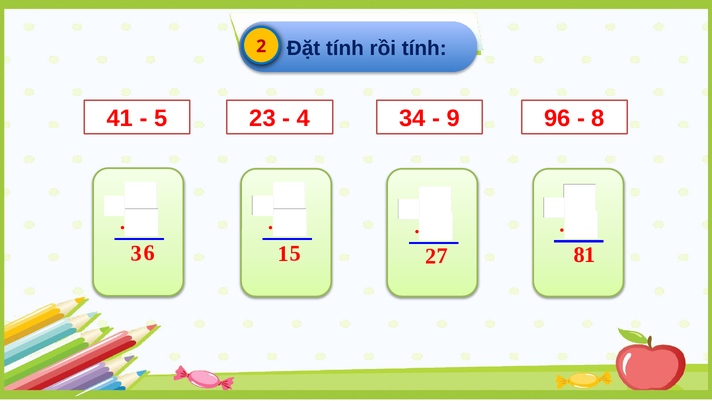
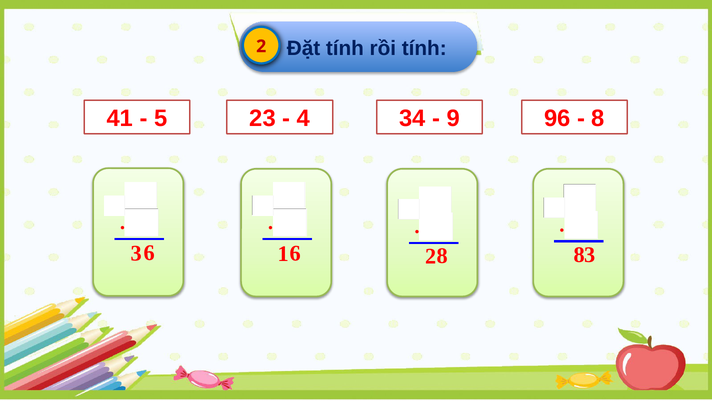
3 5: 5 -> 6 (296, 253)
1 7: 7 -> 8 (442, 256)
2 1: 1 -> 3 (590, 255)
